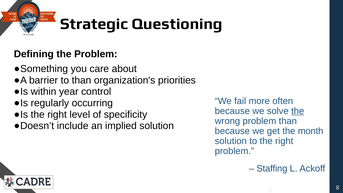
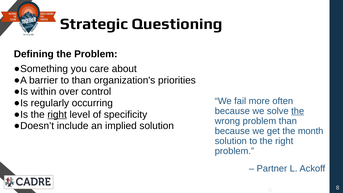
year: year -> over (69, 92)
right underline: none -> present (57, 114)
Staffing: Staffing -> Partner (272, 168)
